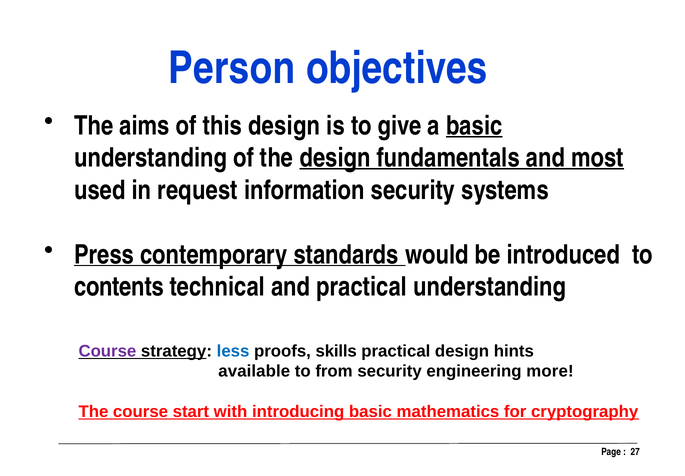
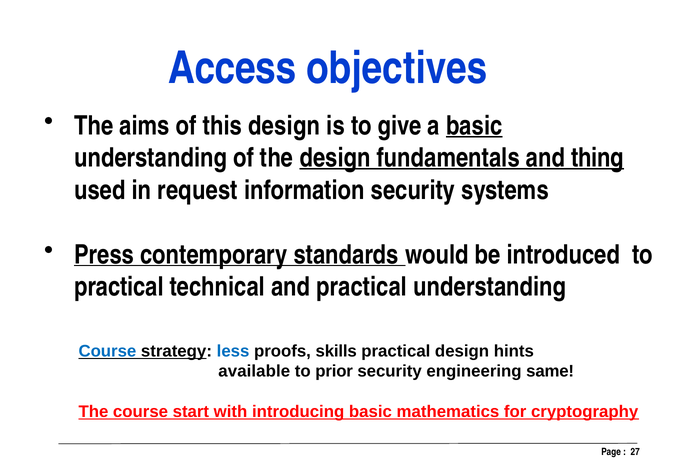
Person: Person -> Access (232, 68)
most: most -> thing (597, 158)
contents: contents -> practical (119, 287)
Course colour: purple -> blue (107, 351)
from: from -> prior (334, 371)
more: more -> same (550, 371)
